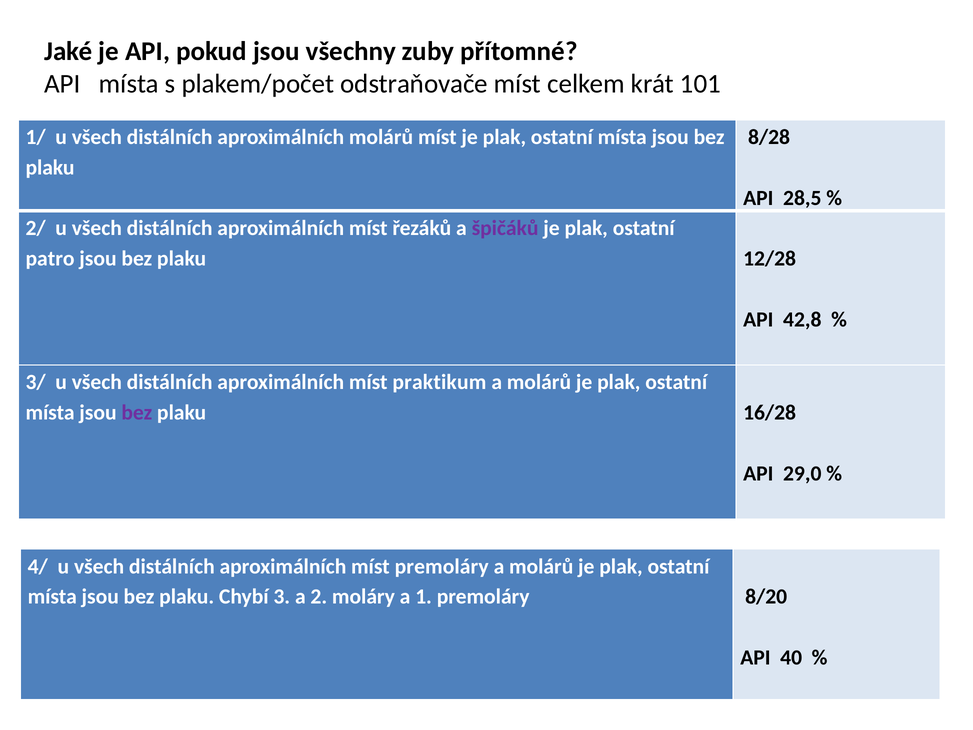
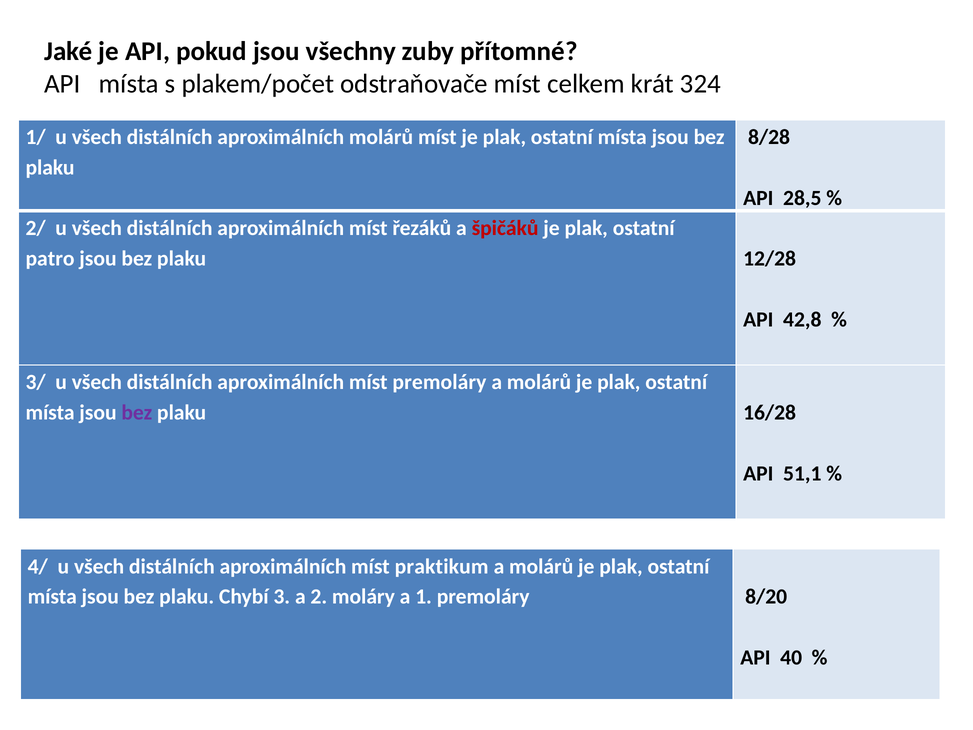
101: 101 -> 324 (701, 84)
špičáků colour: purple -> red (505, 228)
míst praktikum: praktikum -> premoláry (439, 382)
29,0: 29,0 -> 51,1 (802, 473)
míst premoláry: premoláry -> praktikum (442, 566)
